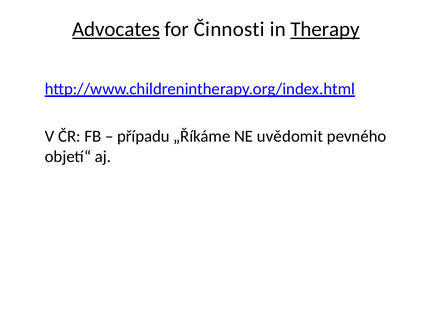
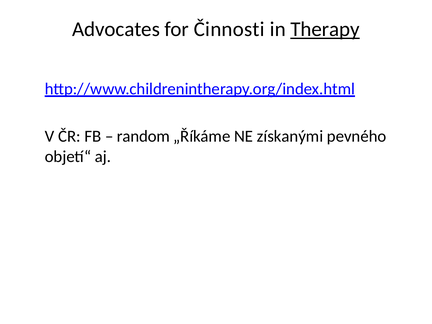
Advocates underline: present -> none (116, 29)
případu: případu -> random (143, 136)
uvědomit: uvědomit -> získanými (290, 136)
